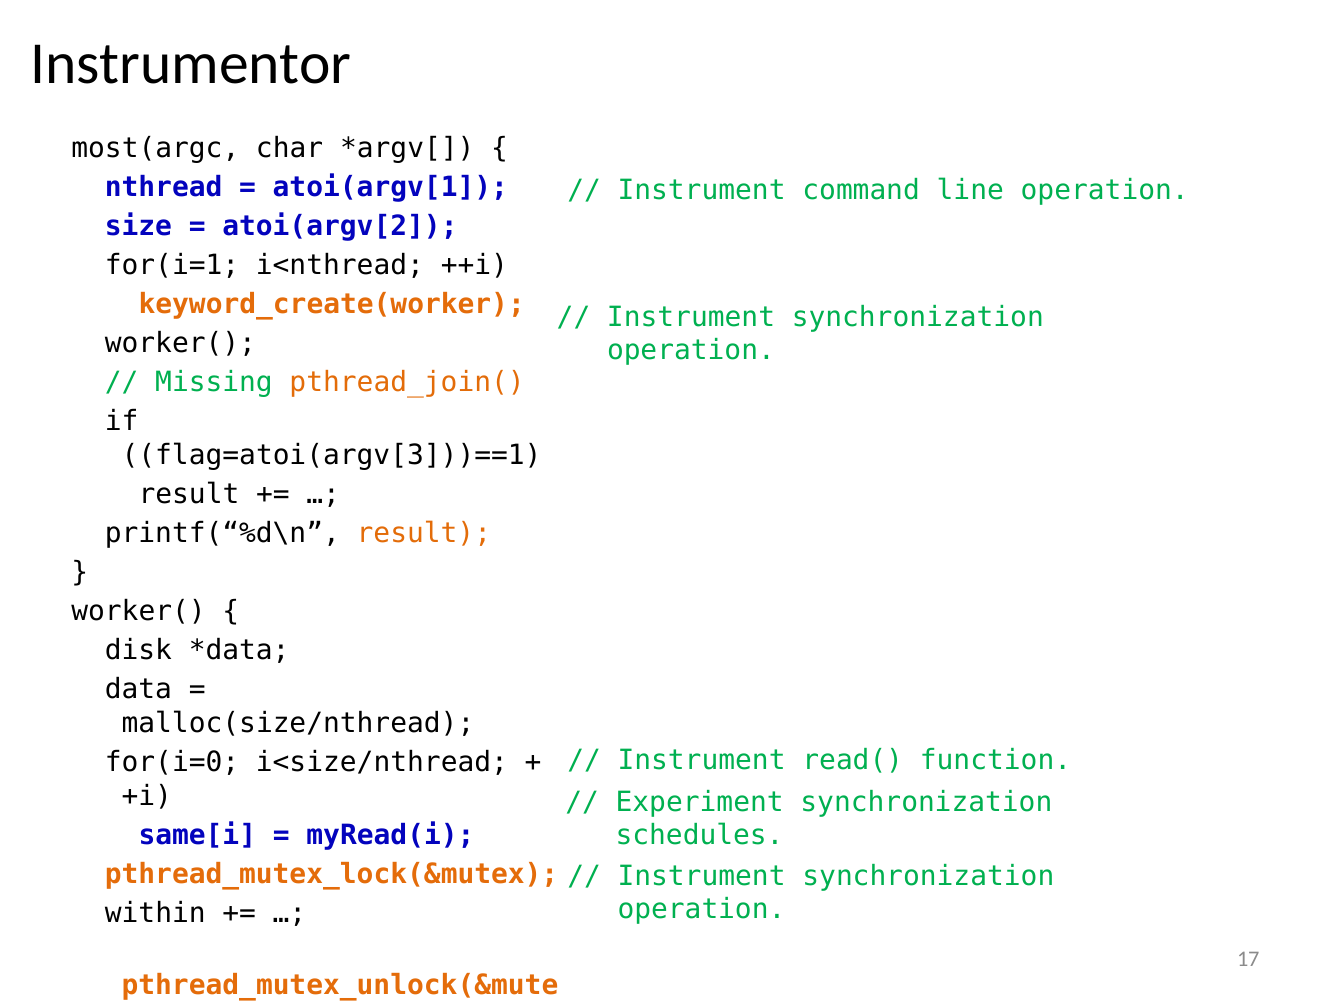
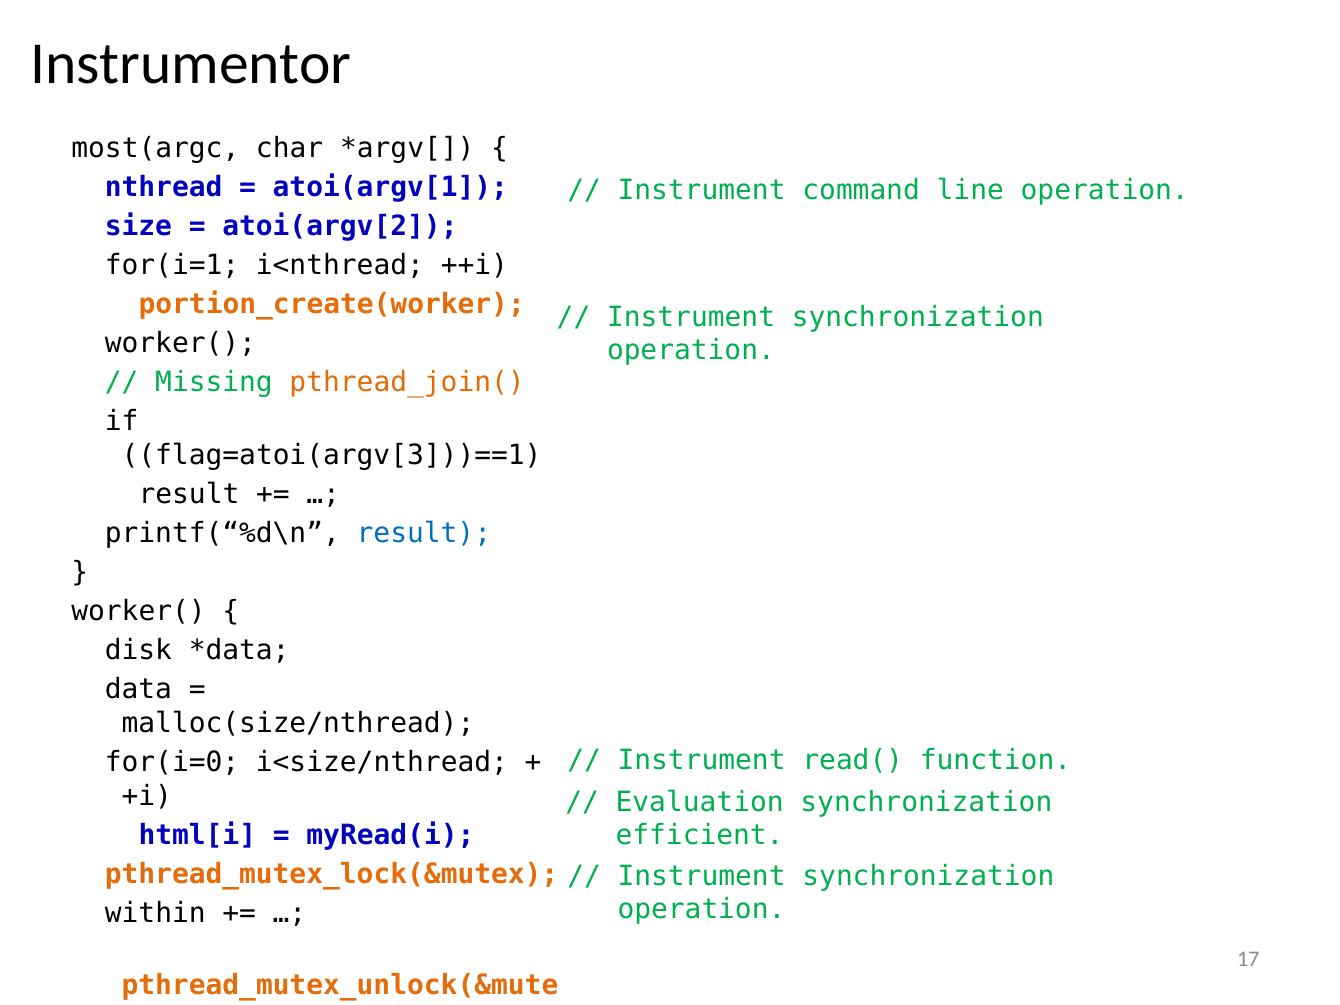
keyword_create(worker: keyword_create(worker -> portion_create(worker (332, 304)
result colour: orange -> blue (424, 533)
Experiment: Experiment -> Evaluation (700, 802)
same[i: same[i -> html[i (197, 835)
schedules: schedules -> efficient (700, 836)
